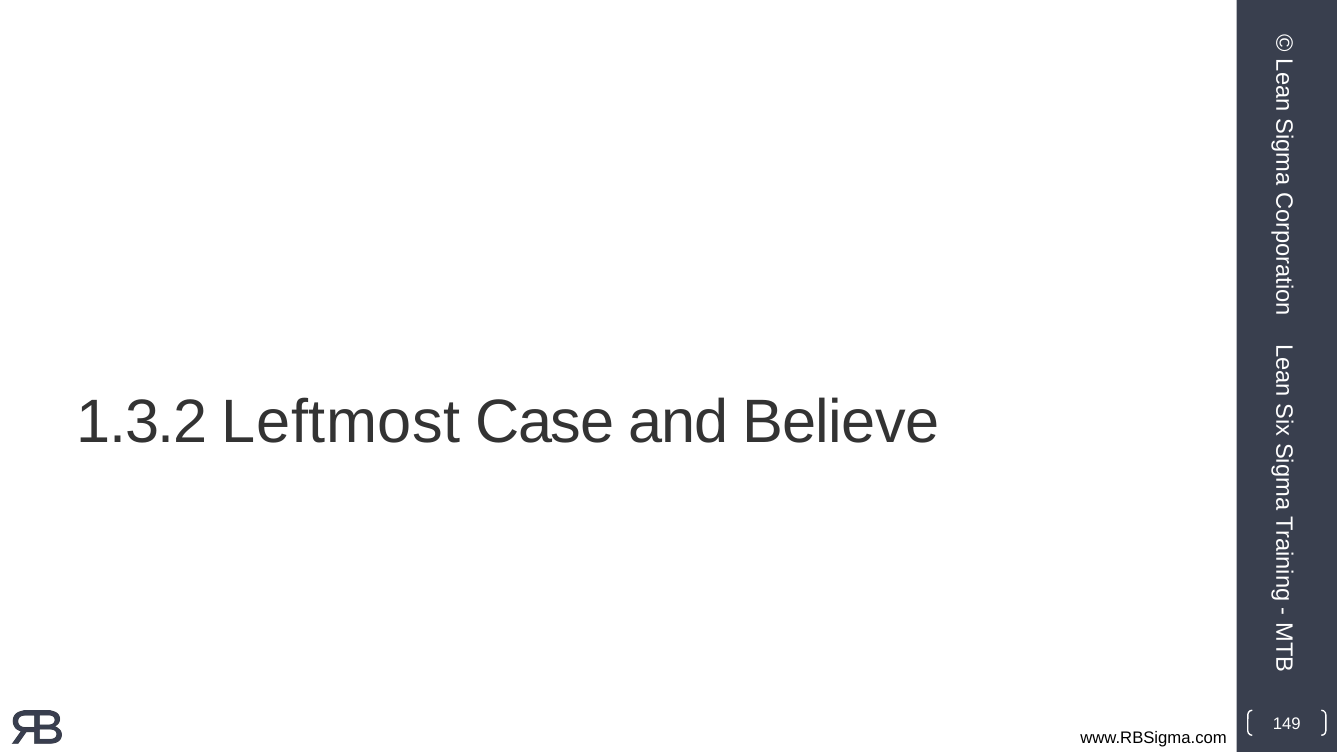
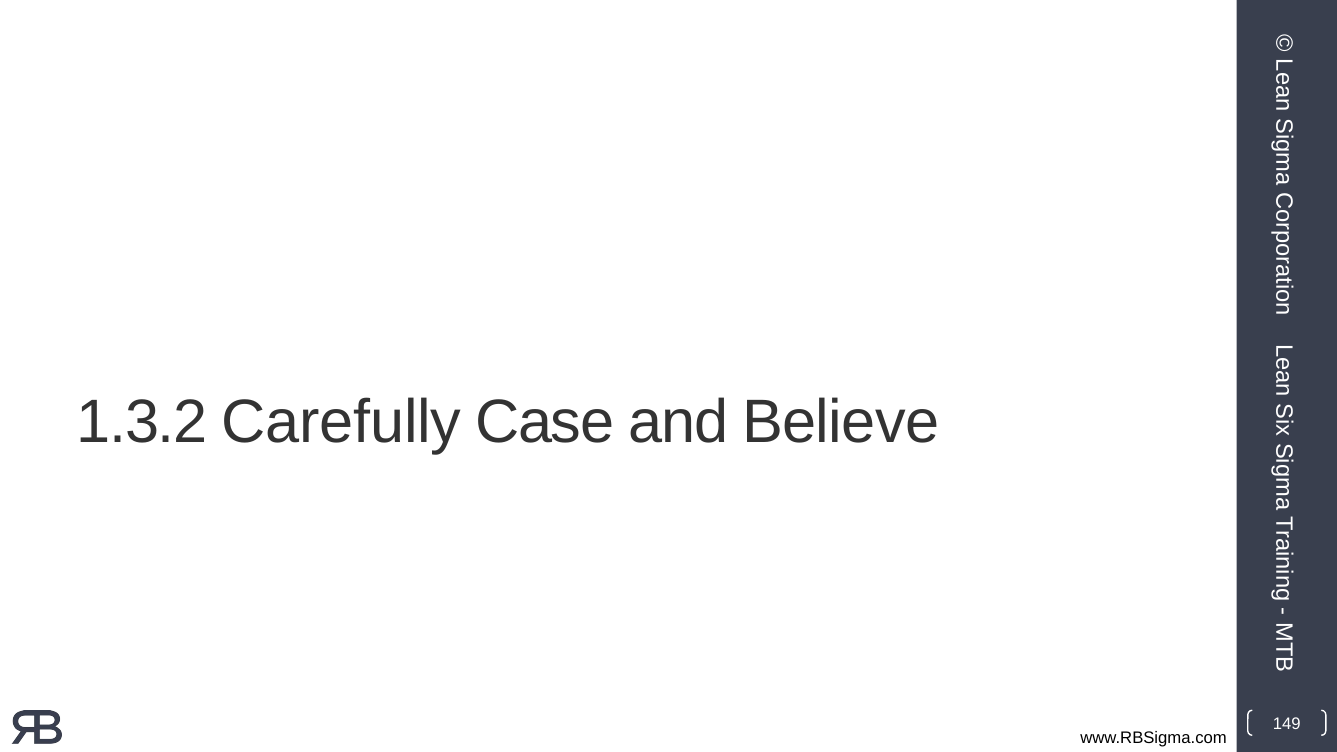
Leftmost: Leftmost -> Carefully (342, 422)
